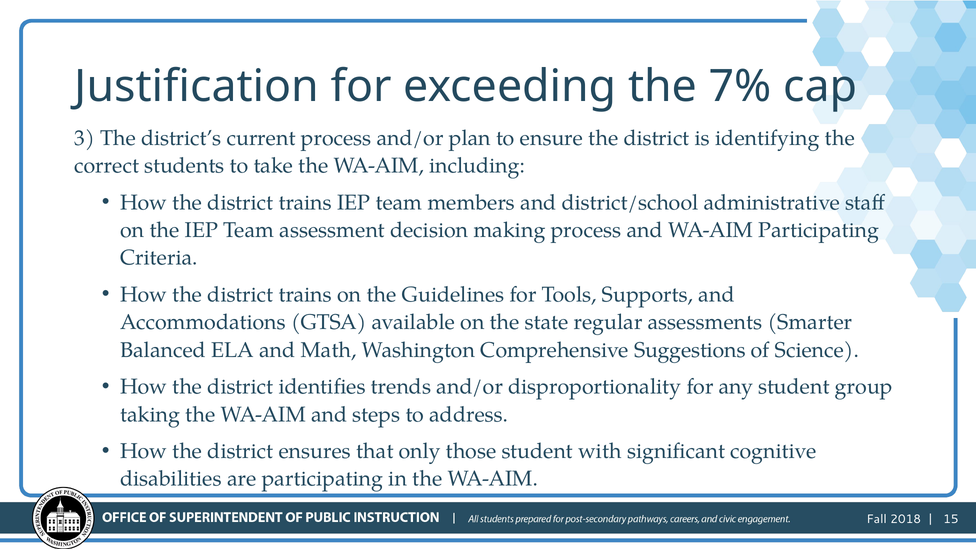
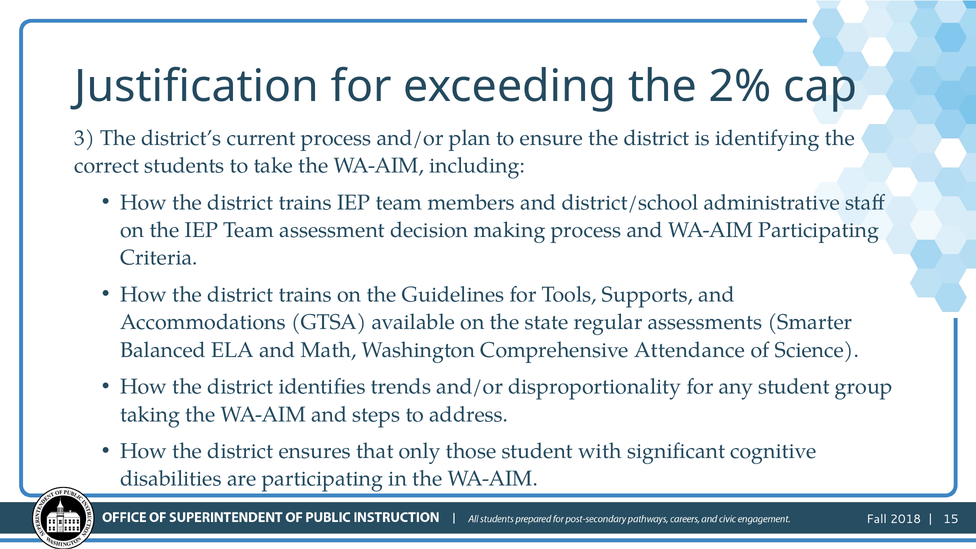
7%: 7% -> 2% (740, 87)
Suggestions: Suggestions -> Attendance (690, 350)
